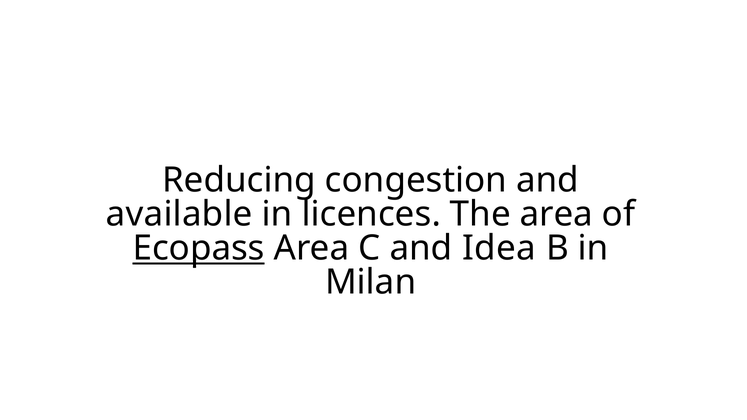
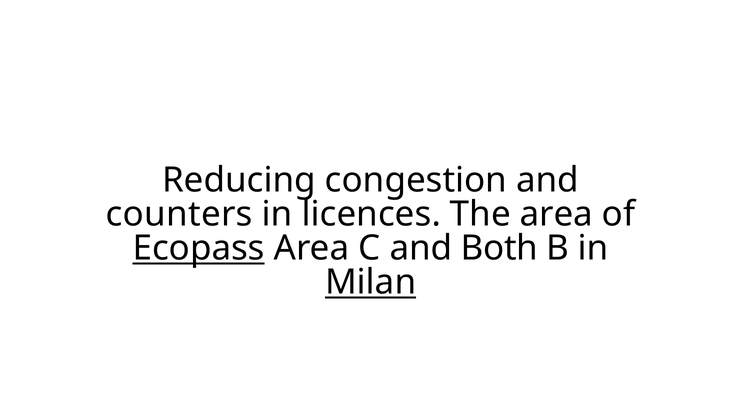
available: available -> counters (179, 214)
Idea: Idea -> Both (499, 248)
Milan underline: none -> present (371, 283)
